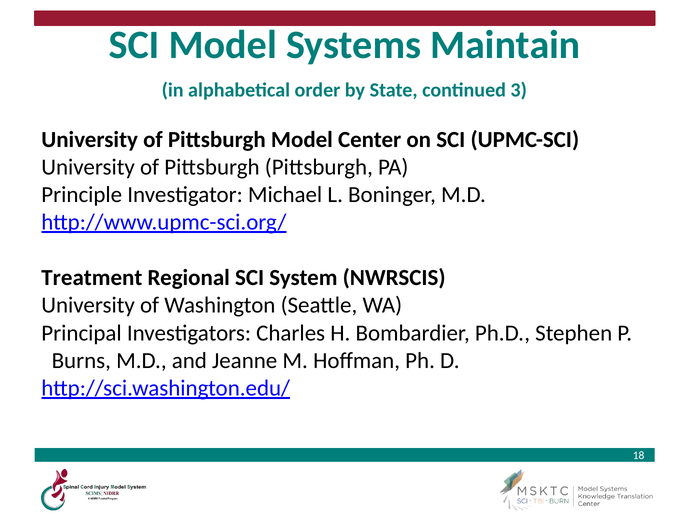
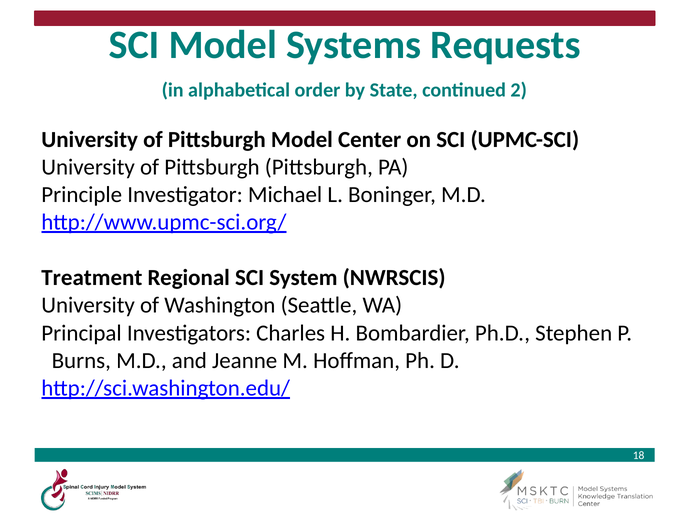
Maintain: Maintain -> Requests (505, 45)
3: 3 -> 2 (519, 90)
